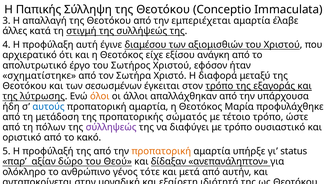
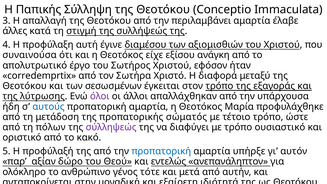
εμπεριέχεται: εμπεριέχεται -> περιλαμβάνει (201, 21)
αρχιερατικό: αρχιερατικό -> συναινούσα (30, 55)
σχηματίστηκε: σχηματίστηκε -> corredemprtix (39, 76)
όλοι colour: orange -> purple (100, 96)
προπατορική colour: orange -> blue (161, 151)
status: status -> αυτόν (294, 151)
δίδαξαν: δίδαξαν -> εντελώς (168, 161)
